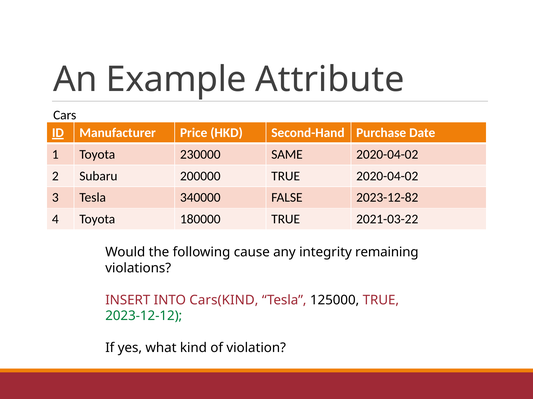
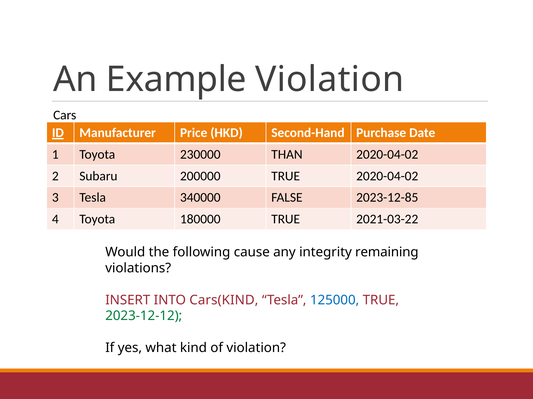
Example Attribute: Attribute -> Violation (330, 80)
SAME: SAME -> THAN (287, 155)
2023-12-82: 2023-12-82 -> 2023-12-85 (387, 198)
125000 colour: black -> blue (335, 301)
